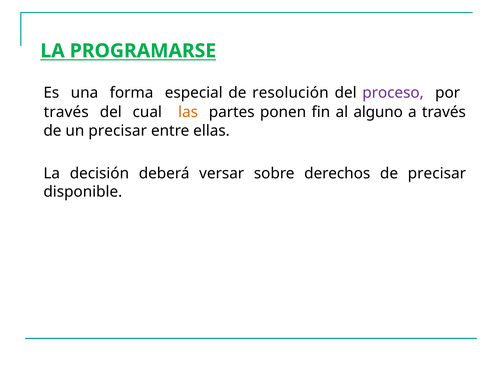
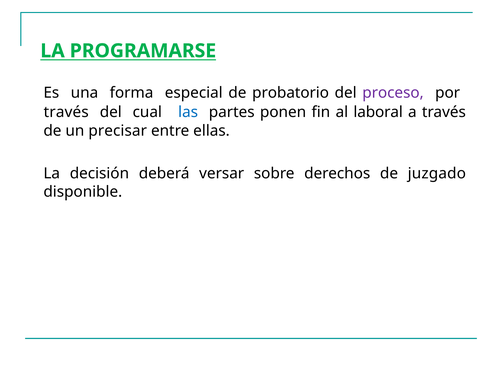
resolución: resolución -> probatorio (291, 93)
las colour: orange -> blue (188, 112)
alguno: alguno -> laboral (378, 112)
de precisar: precisar -> juzgado (437, 174)
